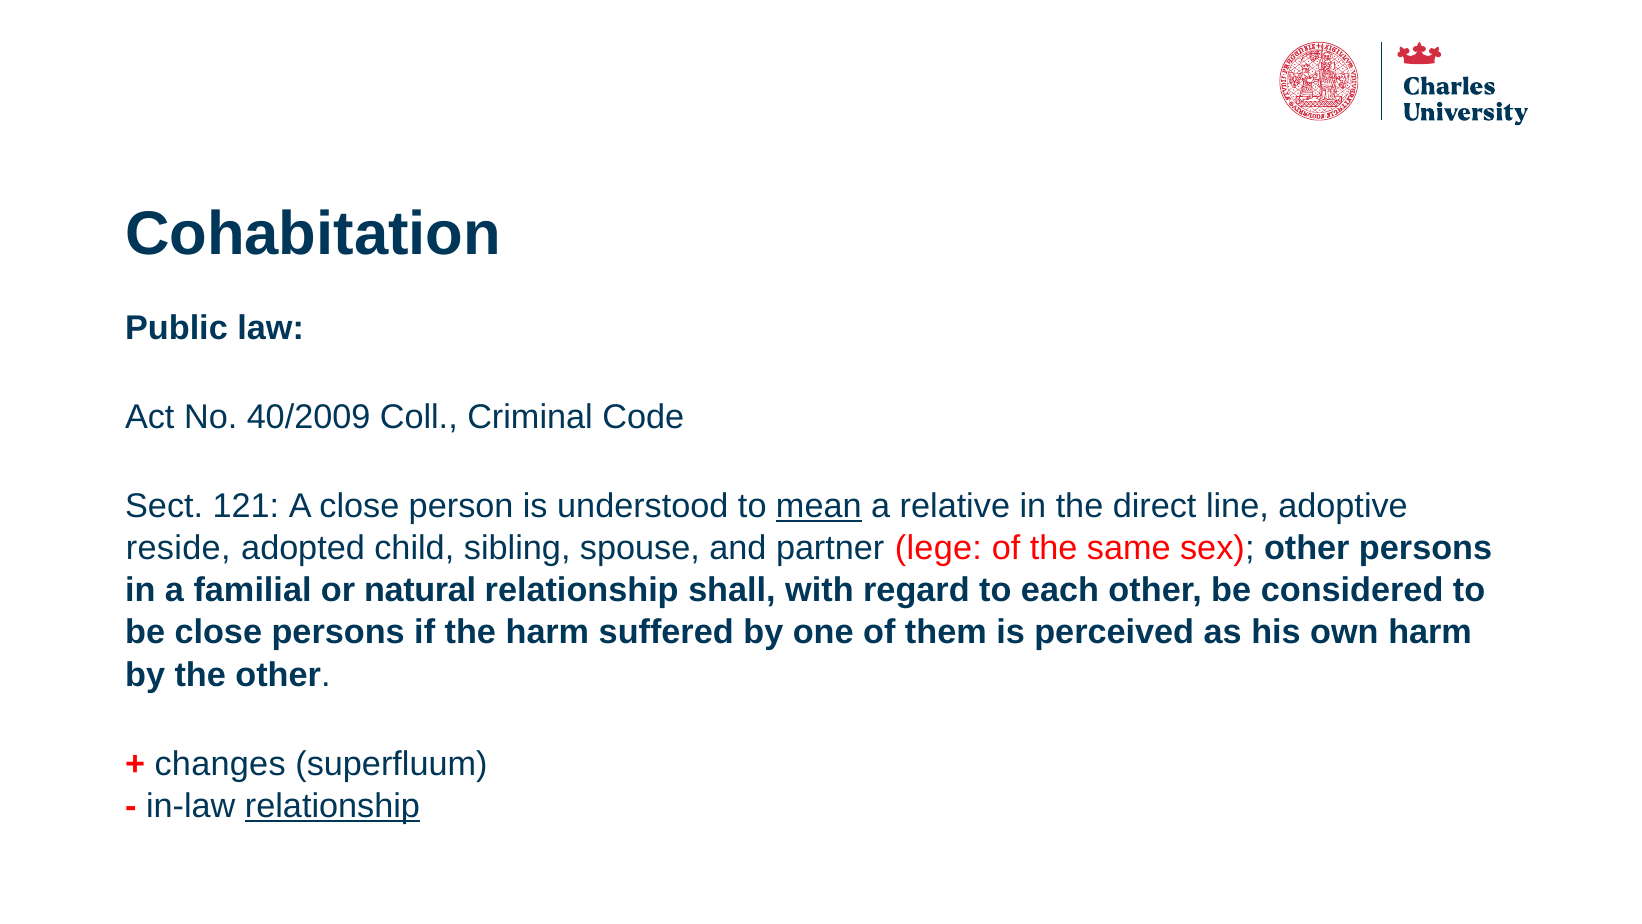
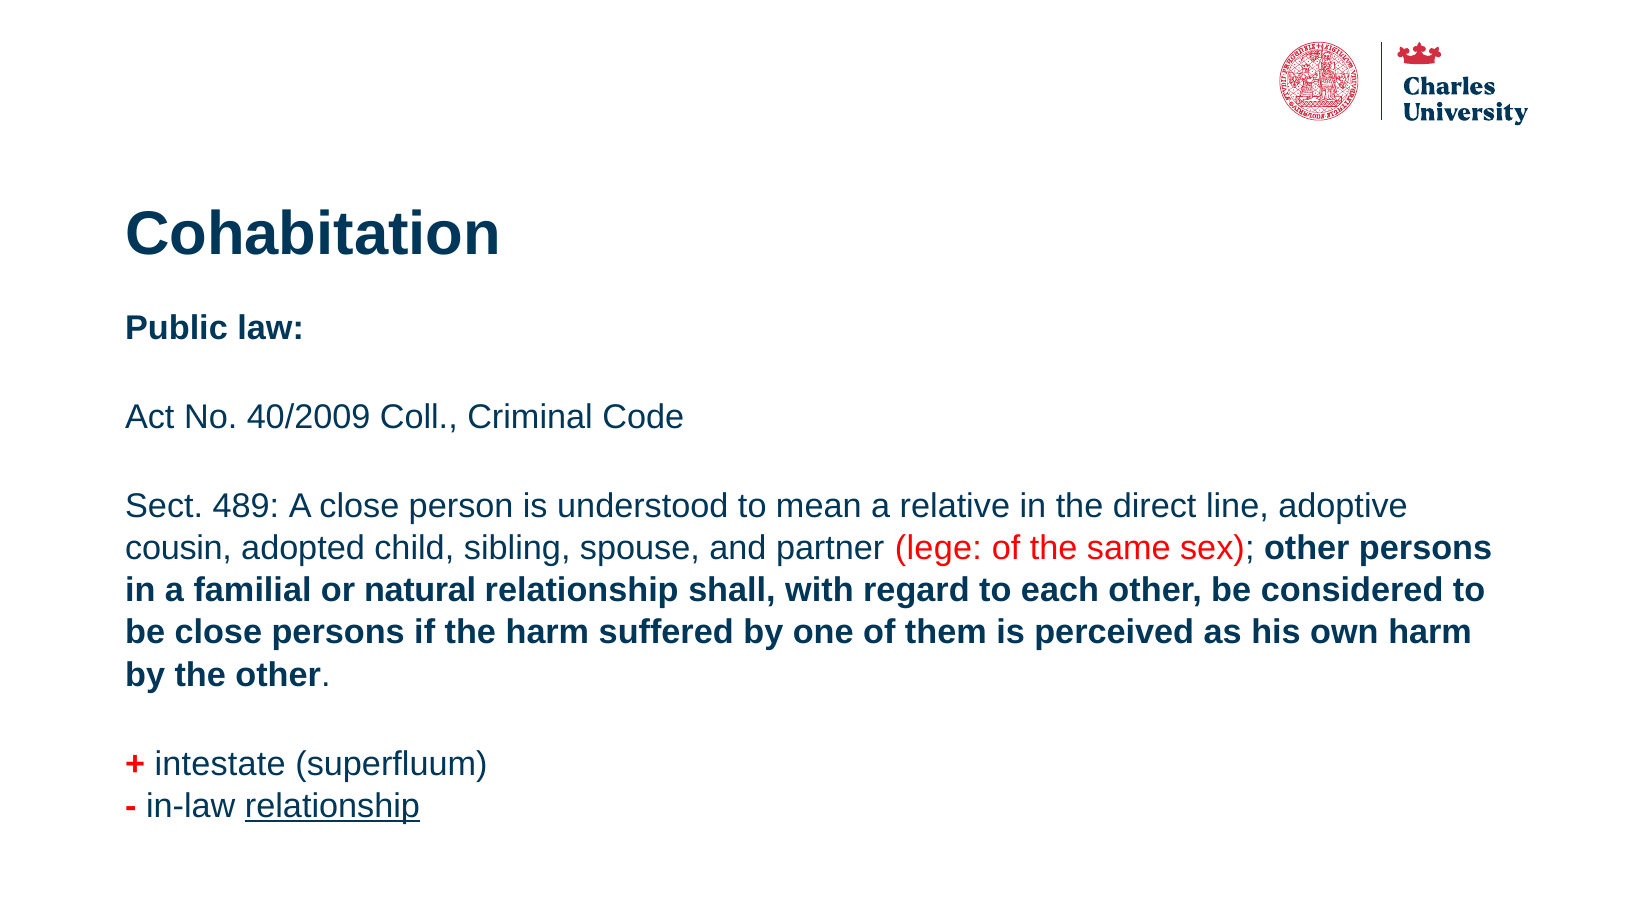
121: 121 -> 489 (246, 506)
mean underline: present -> none (819, 506)
reside: reside -> cousin (179, 548)
changes: changes -> intestate (220, 763)
